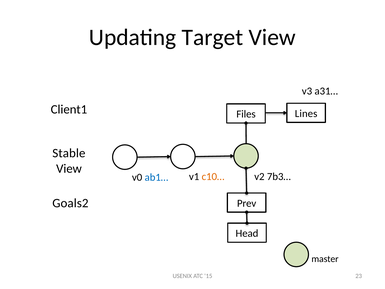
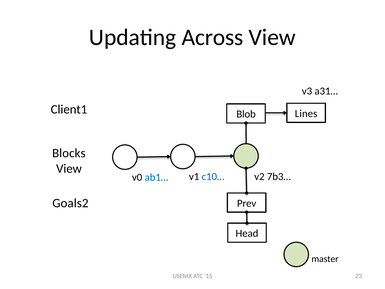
Target: Target -> Across (213, 37)
Files: Files -> Blob (246, 114)
Stable: Stable -> Blocks (69, 153)
c10… colour: orange -> blue (213, 177)
